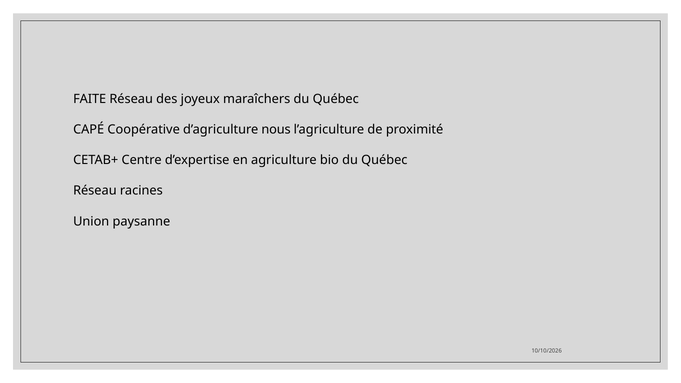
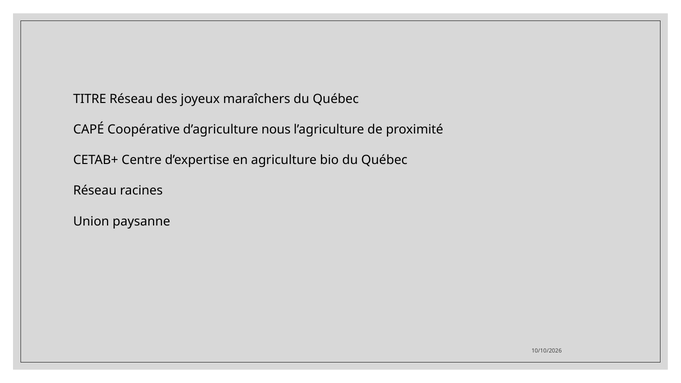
FAITE: FAITE -> TITRE (90, 99)
